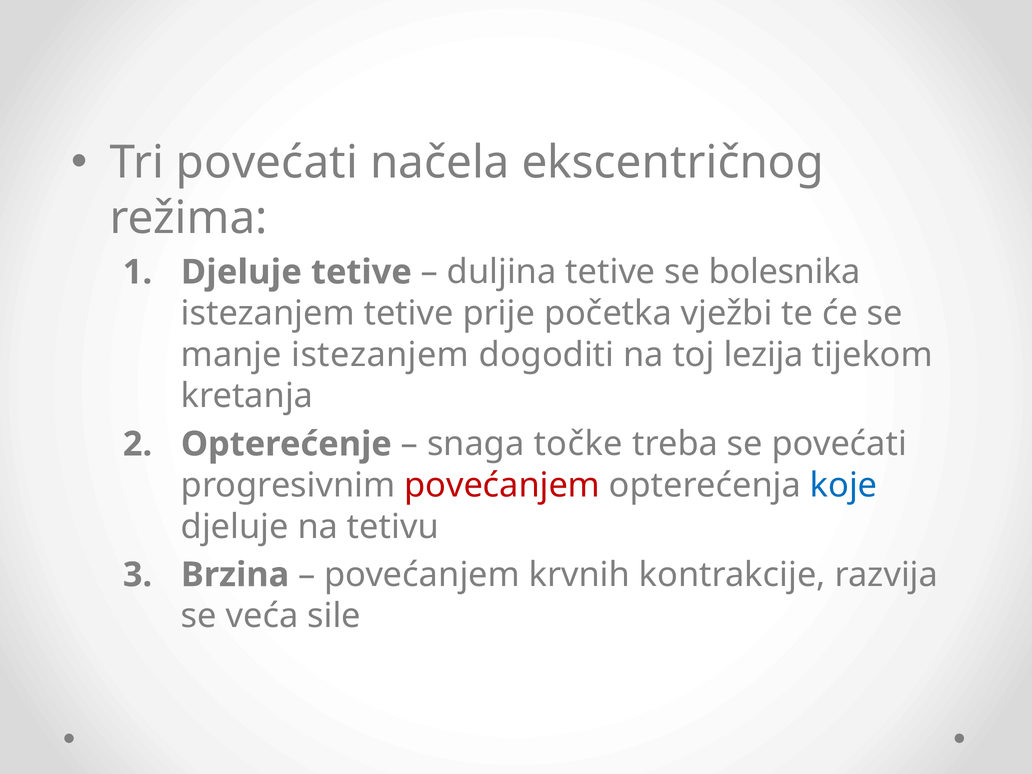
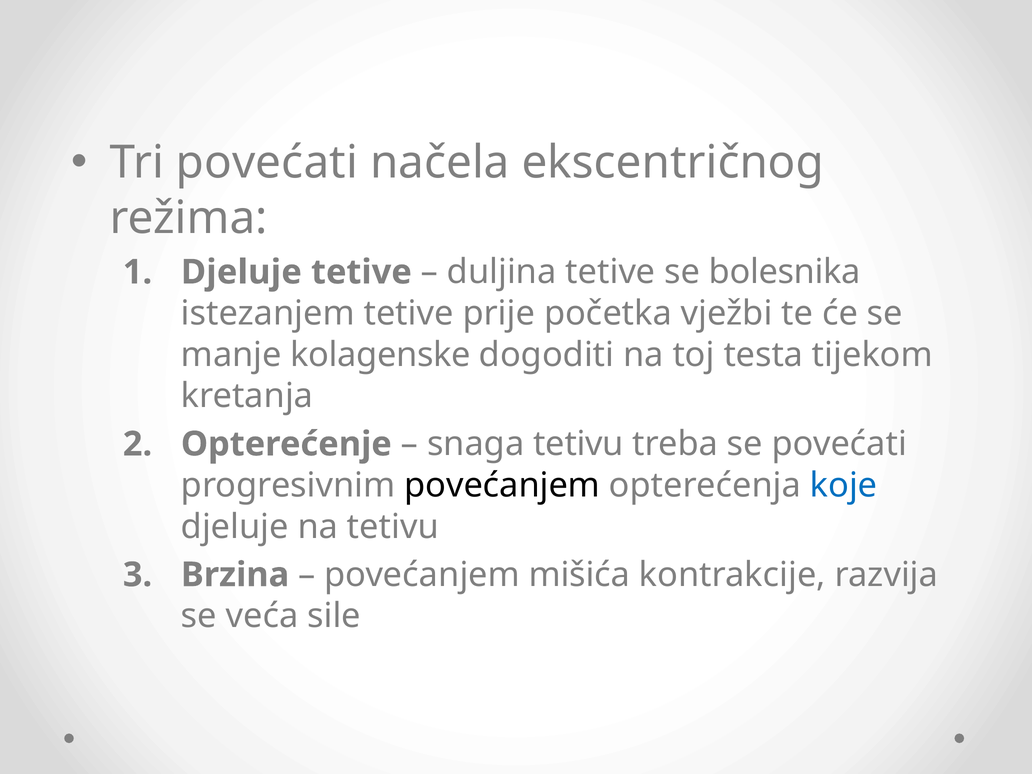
manje istezanjem: istezanjem -> kolagenske (381, 355)
lezija: lezija -> testa (763, 355)
snaga točke: točke -> tetivu (579, 444)
povećanjem colour: red -> black (502, 485)
krvnih: krvnih -> mišića (579, 575)
